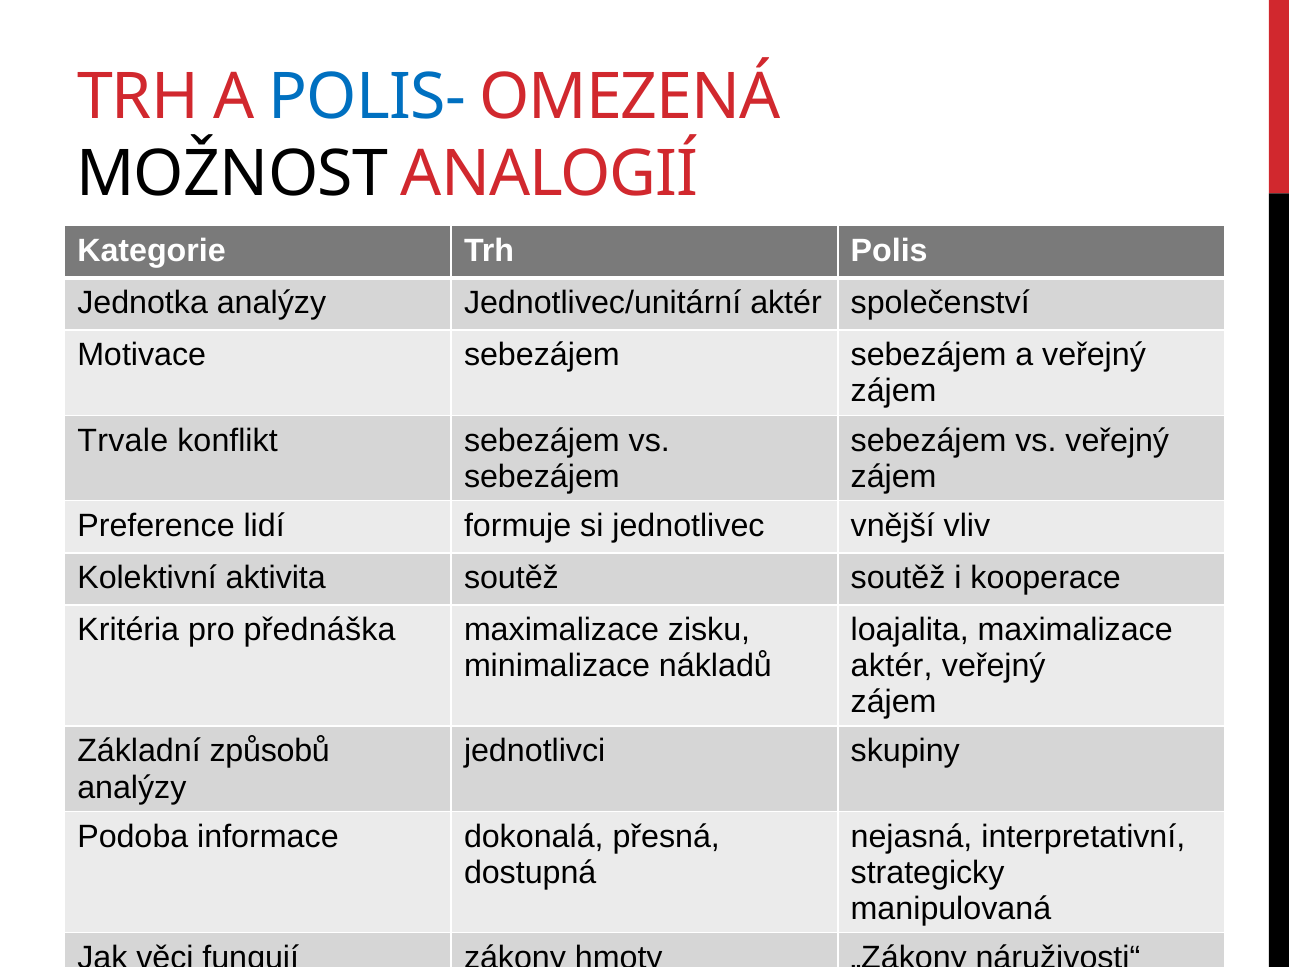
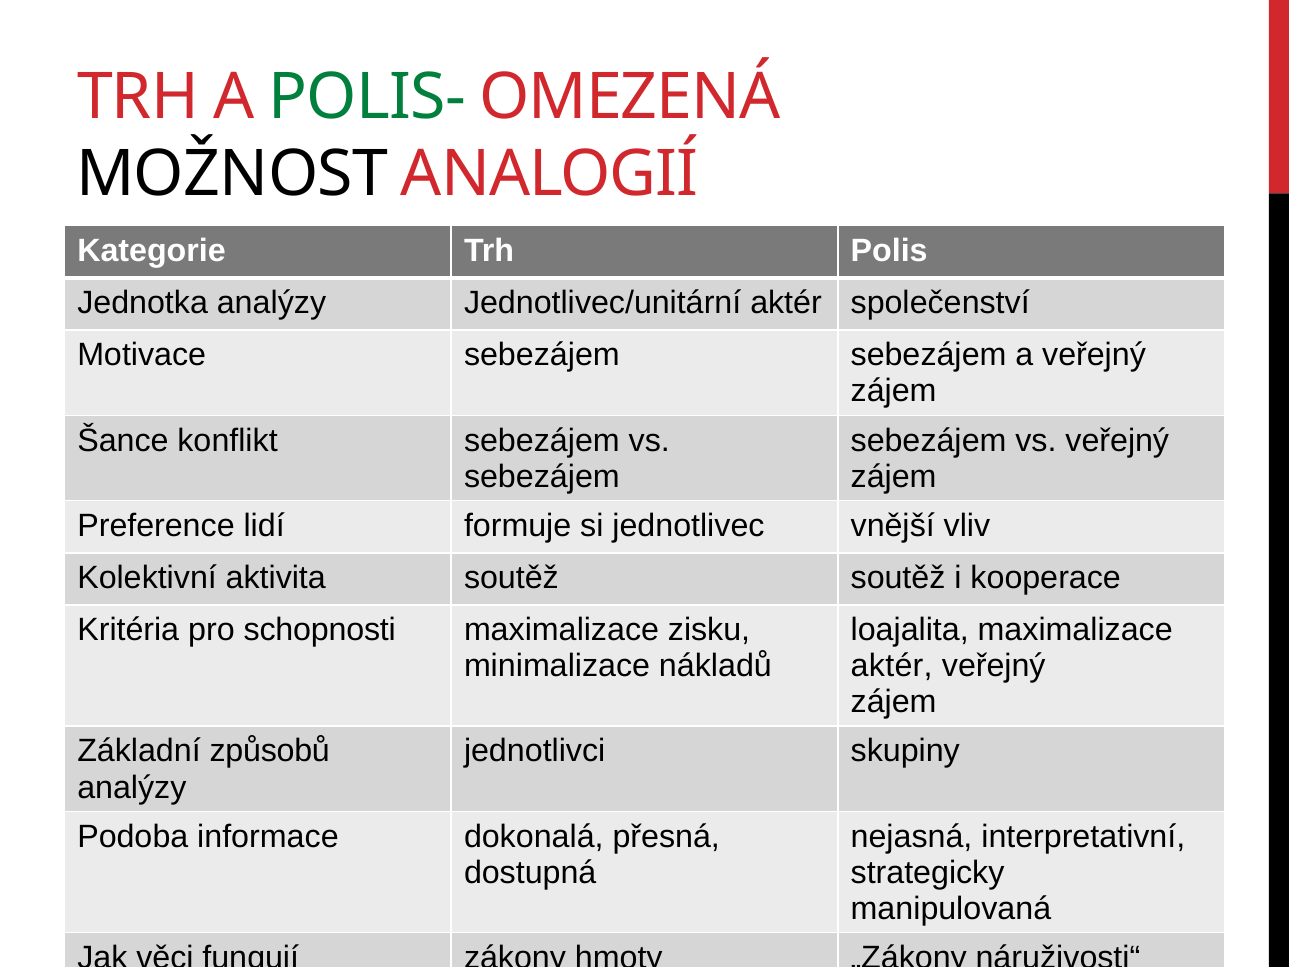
POLIS- colour: blue -> green (367, 97)
Trvale: Trvale -> Šance (123, 440)
přednáška: přednáška -> schopnosti (320, 630)
